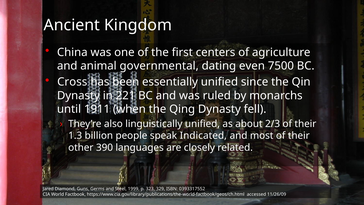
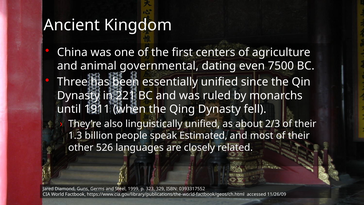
Cross: Cross -> Three (72, 82)
Indicated: Indicated -> Estimated (203, 136)
390: 390 -> 526 (105, 147)
